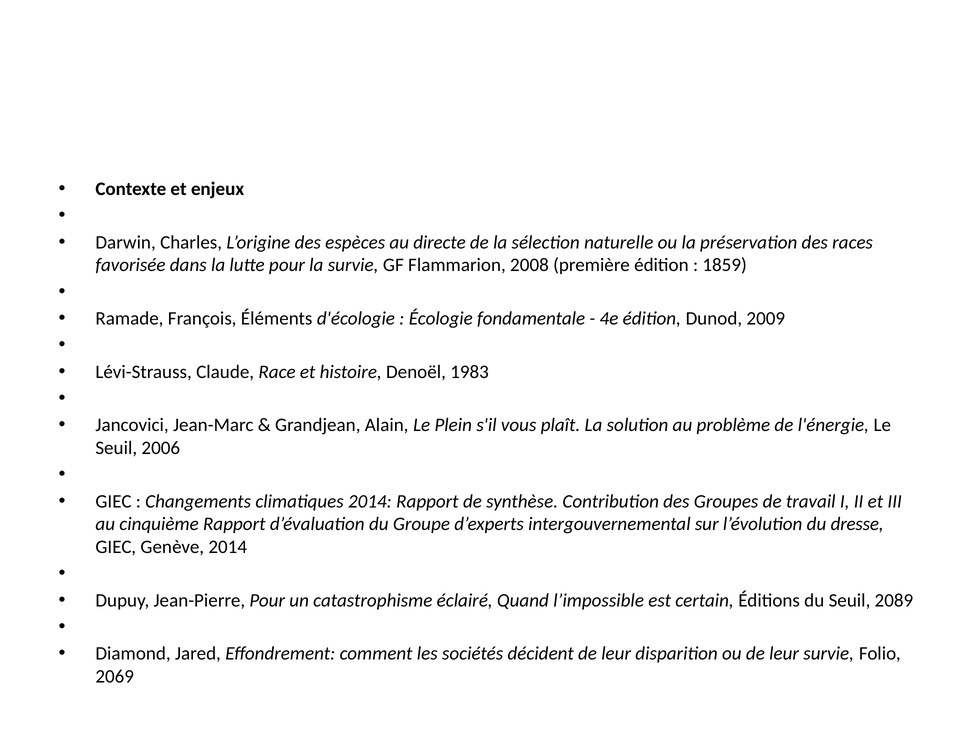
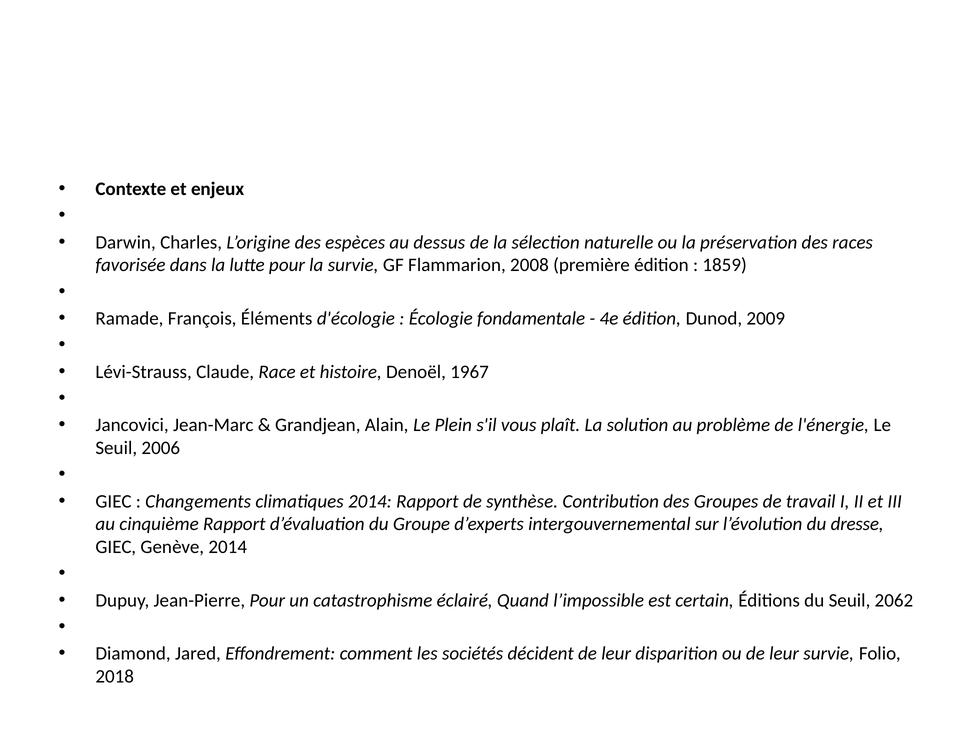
directe: directe -> dessus (439, 242)
1983: 1983 -> 1967 (470, 372)
2089: 2089 -> 2062 (894, 600)
2069: 2069 -> 2018 (115, 677)
